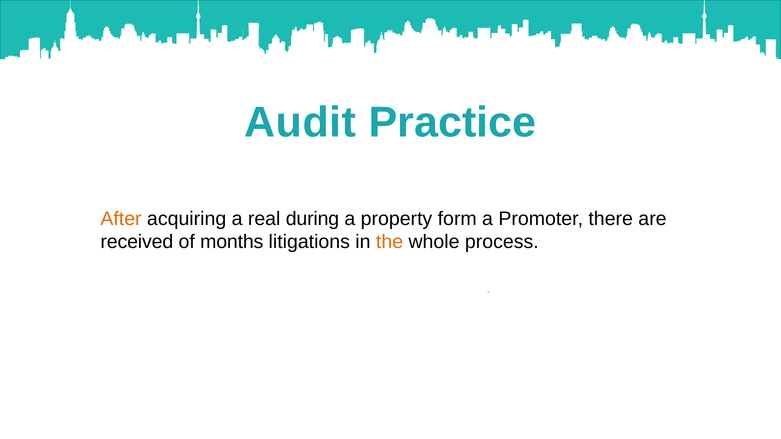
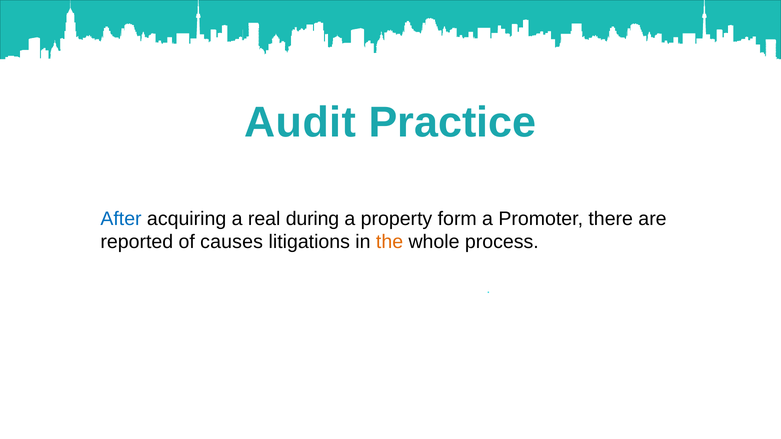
After colour: orange -> blue (121, 219)
received: received -> reported (137, 242)
months: months -> causes (232, 242)
